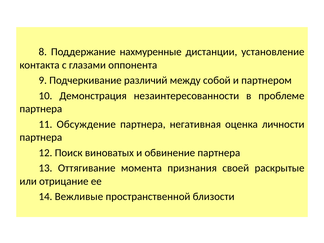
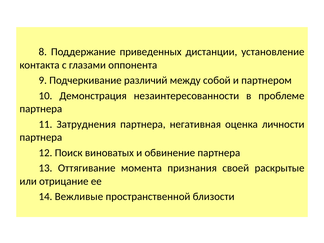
нахмуренные: нахмуренные -> приведенных (151, 52)
Обсуждение: Обсуждение -> Затруднения (86, 124)
